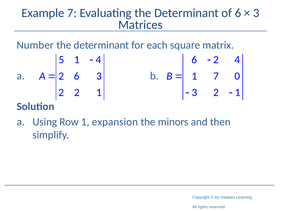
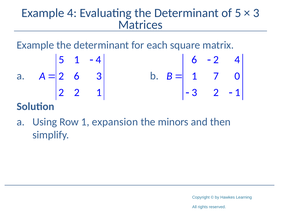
Example 7: 7 -> 4 (72, 13)
of 6: 6 -> 5 (238, 13)
Number: Number -> Example (35, 45)
